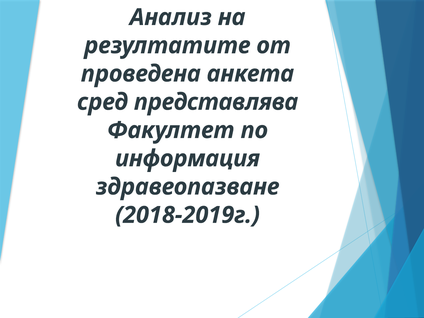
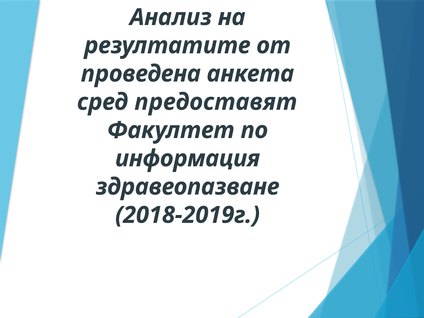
представлява: представлява -> предоставят (216, 102)
